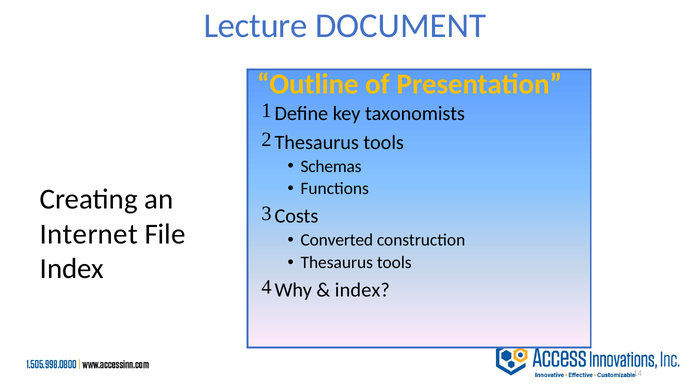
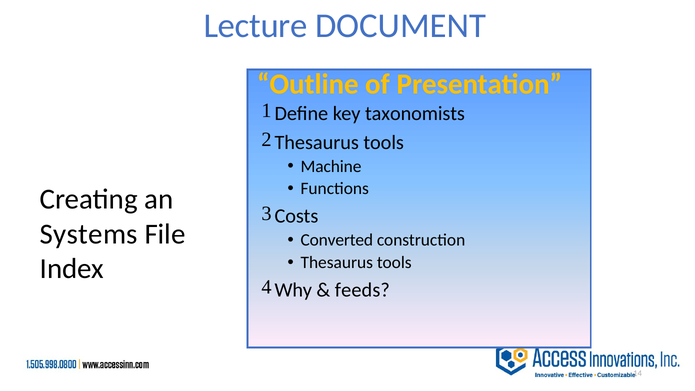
Schemas: Schemas -> Machine (331, 166)
Internet: Internet -> Systems (89, 234)
index: index -> feeds (362, 290)
